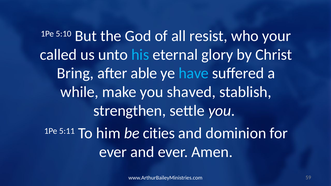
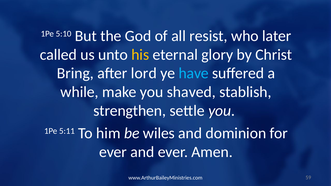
your: your -> later (277, 36)
his colour: light blue -> yellow (140, 55)
able: able -> lord (144, 73)
cities: cities -> wiles (159, 133)
